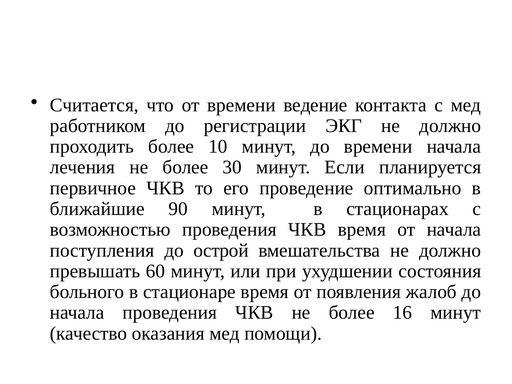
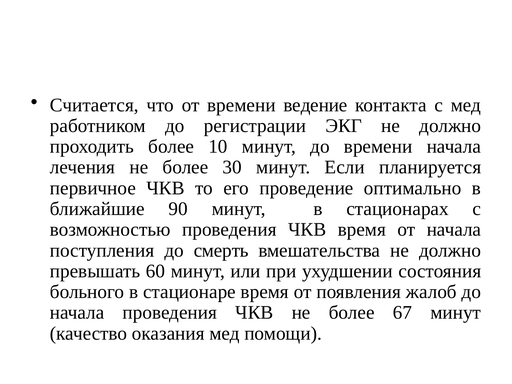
острой: острой -> смерть (221, 250)
16: 16 -> 67 (402, 313)
